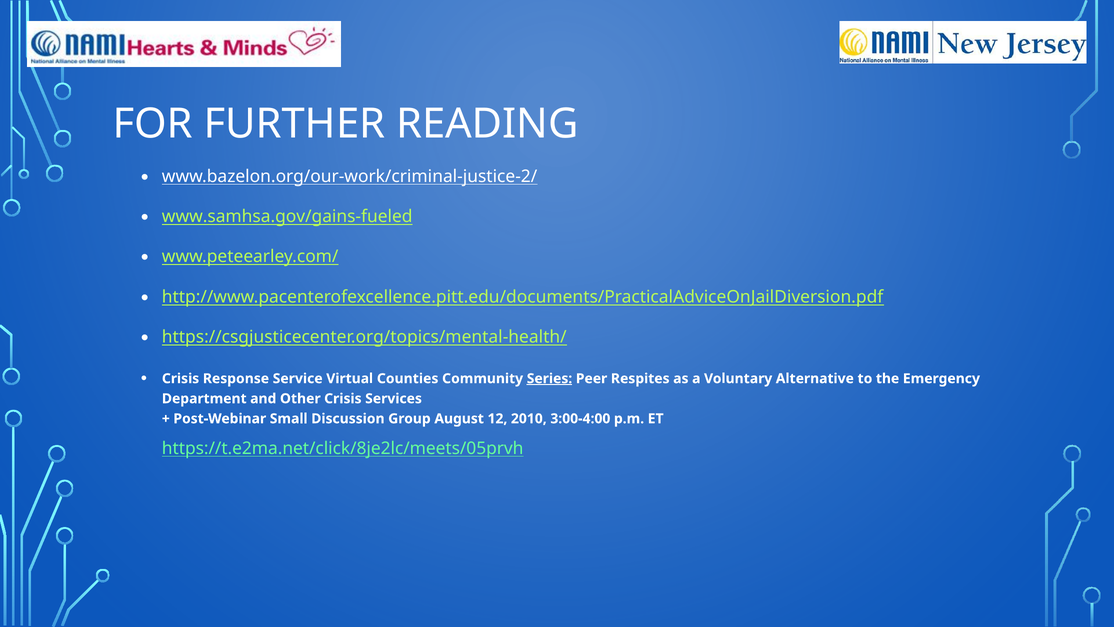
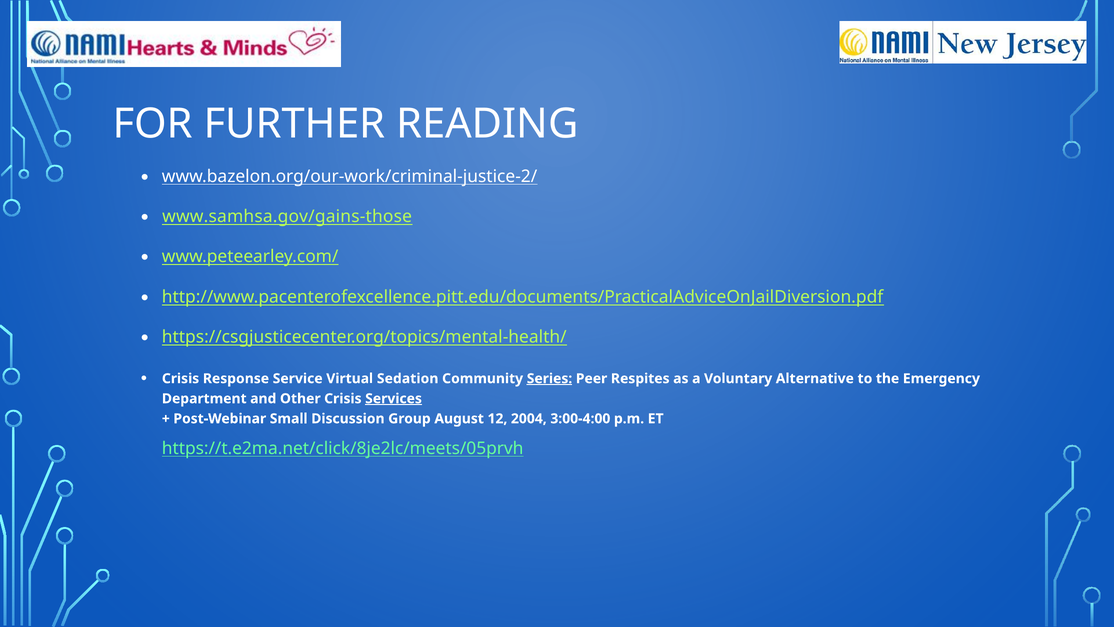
www.samhsa.gov/gains-fueled: www.samhsa.gov/gains-fueled -> www.samhsa.gov/gains-those (287, 216)
Counties: Counties -> Sedation (408, 378)
Services underline: none -> present (394, 398)
2010: 2010 -> 2004 (529, 418)
